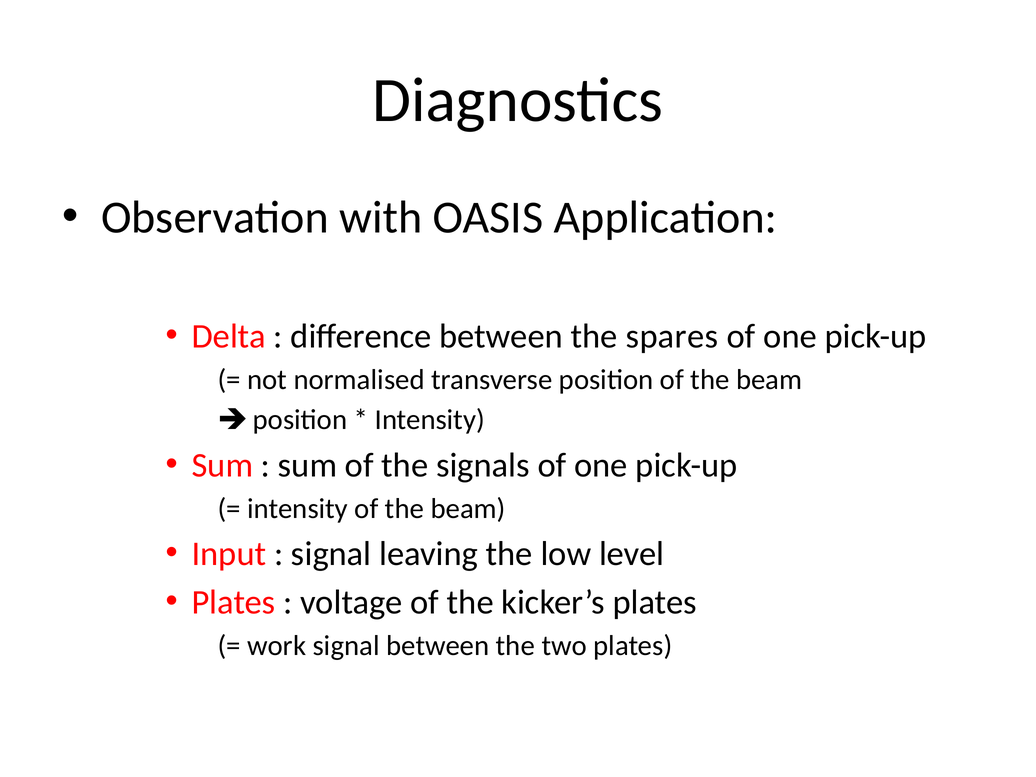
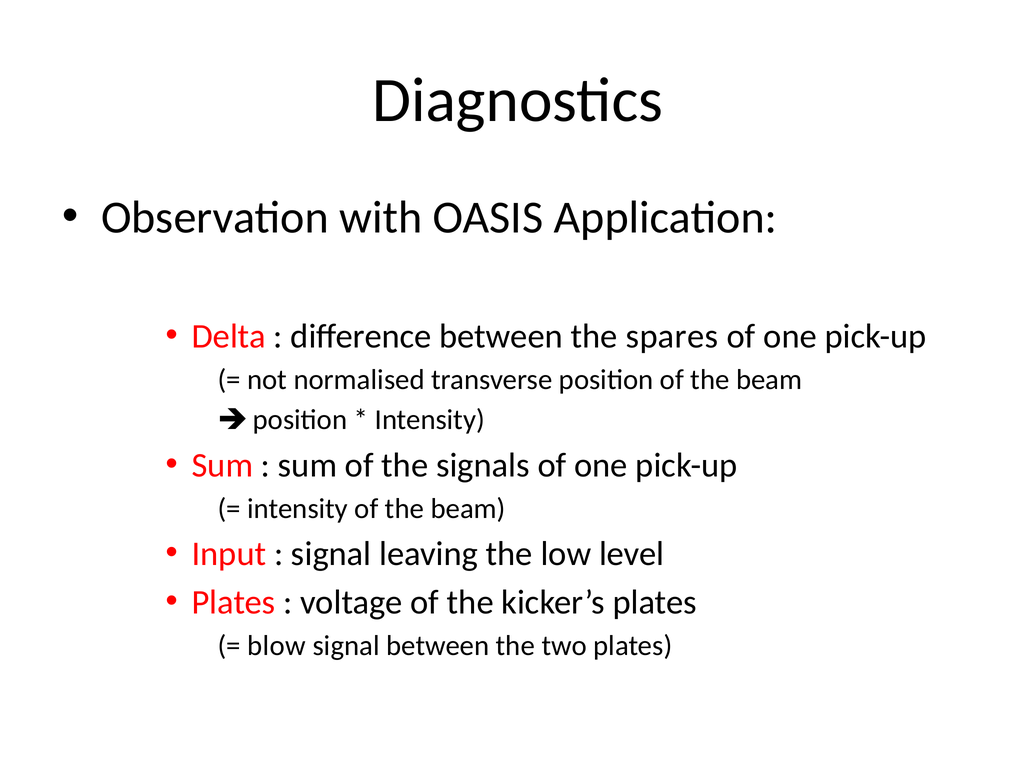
work: work -> blow (276, 646)
